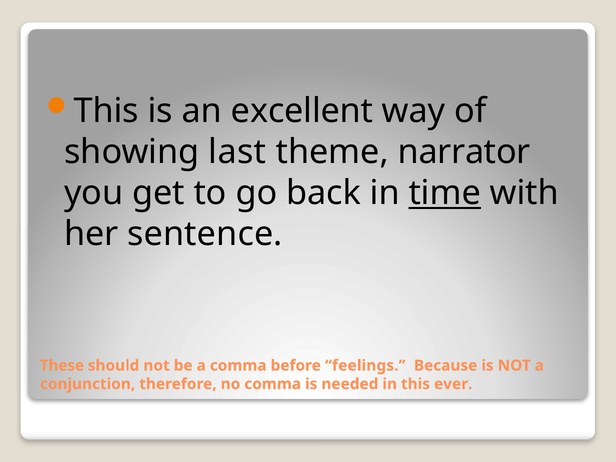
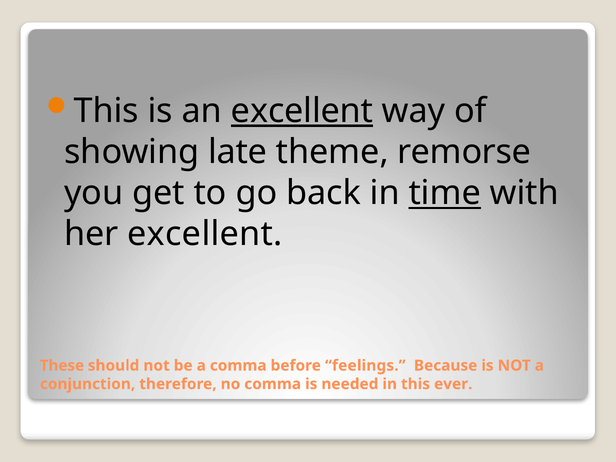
excellent underline: none -> present (302, 111)
last: last -> late (238, 152)
narrator: narrator -> remorse (464, 152)
her sentence: sentence -> excellent (205, 234)
